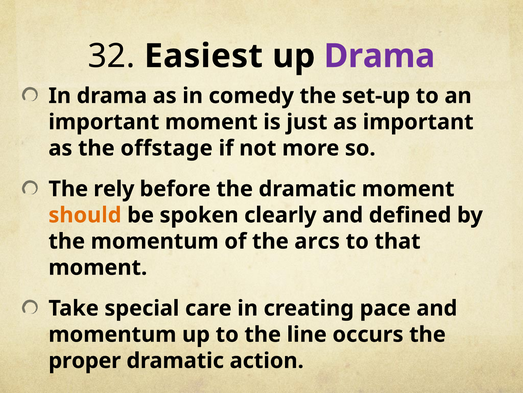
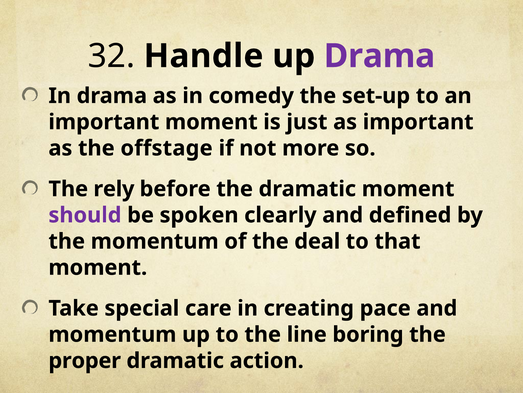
Easiest: Easiest -> Handle (204, 56)
should colour: orange -> purple (85, 215)
arcs: arcs -> deal (317, 241)
occurs: occurs -> boring (368, 334)
